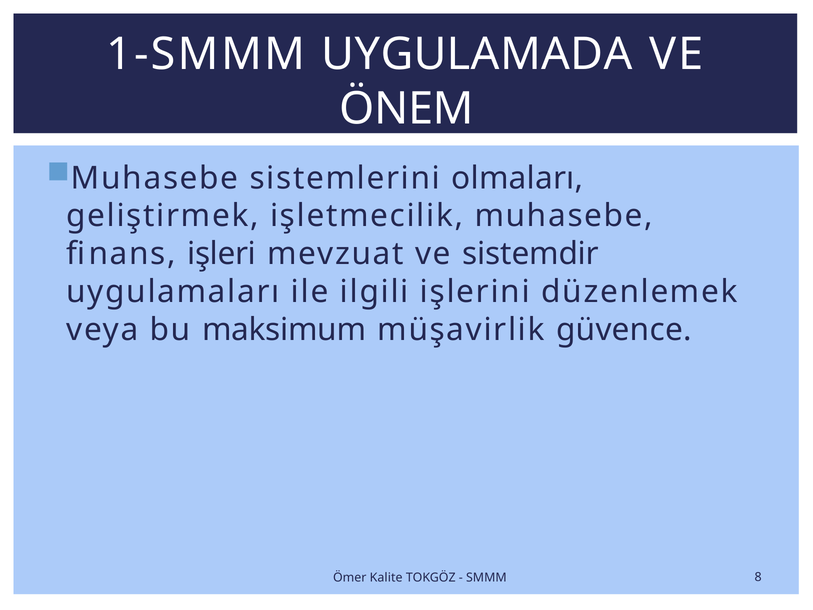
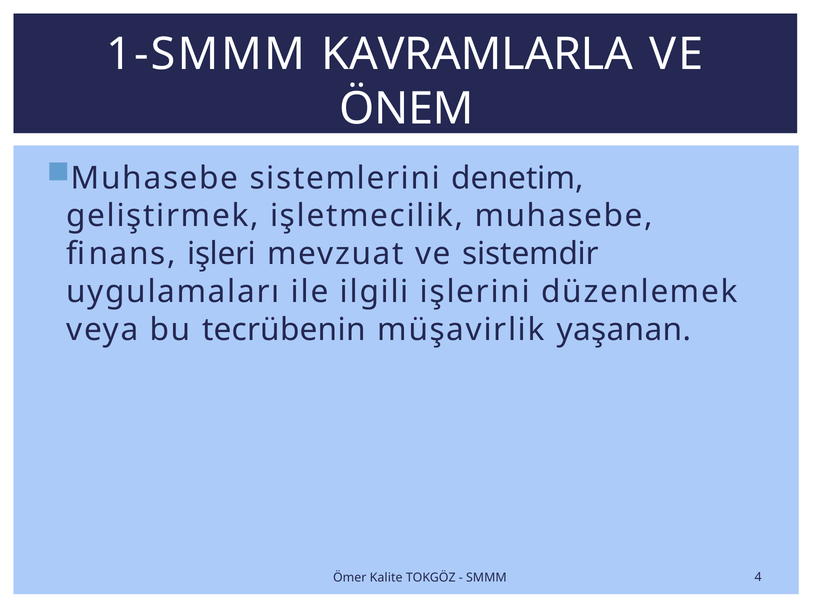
UYGULAMADA: UYGULAMADA -> KAVRAMLARLA (477, 55)
olmaları: olmaları -> denetim (518, 178)
maksimum: maksimum -> tecrübenin (284, 329)
güvence: güvence -> yaşanan (624, 329)
8: 8 -> 4 (758, 577)
